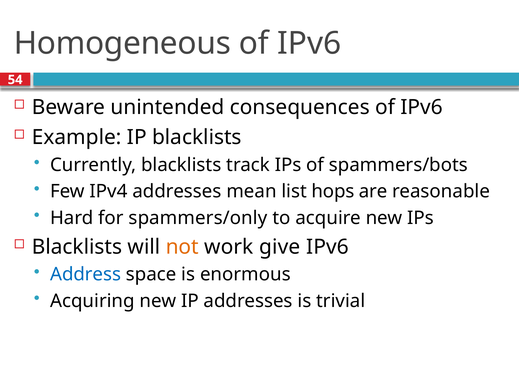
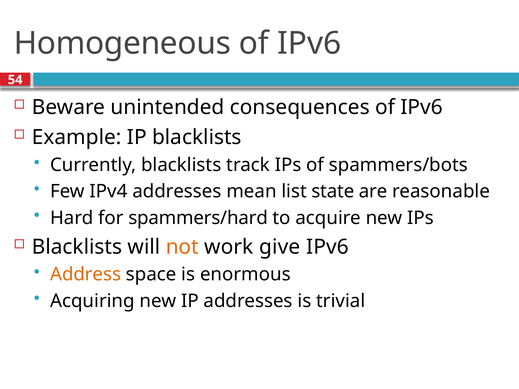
hops: hops -> state (333, 192)
spammers/only: spammers/only -> spammers/hard (198, 218)
Address colour: blue -> orange (86, 275)
